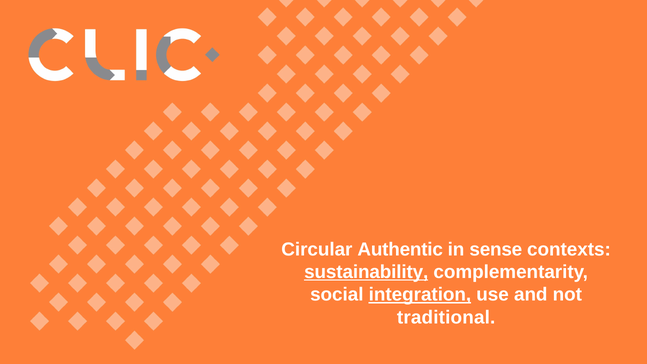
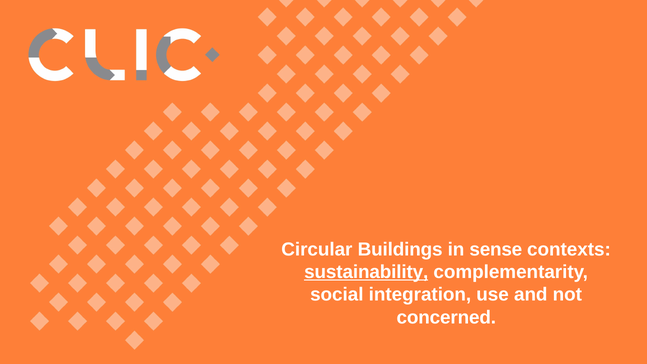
Authentic: Authentic -> Buildings (400, 249)
integration underline: present -> none (420, 295)
traditional: traditional -> concerned (446, 317)
